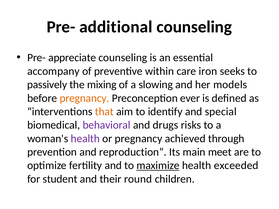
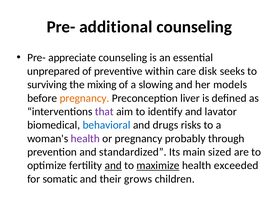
accompany: accompany -> unprepared (53, 71)
iron: iron -> disk (208, 71)
passively: passively -> surviving (47, 85)
ever: ever -> liver (190, 98)
that colour: orange -> purple (104, 112)
special: special -> lavator (221, 112)
behavioral colour: purple -> blue (107, 125)
achieved: achieved -> probably (185, 139)
reproduction: reproduction -> standardized (133, 152)
meet: meet -> sized (220, 152)
and underline: none -> present (113, 166)
student: student -> somatic (60, 179)
round: round -> grows (138, 179)
